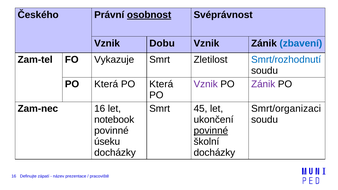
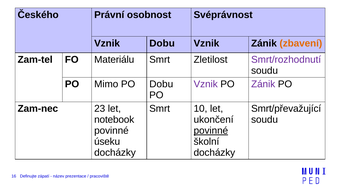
osobnost underline: present -> none (149, 15)
zbavení colour: blue -> orange (301, 43)
Vykazuje: Vykazuje -> Materiálu (114, 60)
Smrt/rozhodnutí colour: blue -> purple (286, 60)
Která: Která -> Mimo (106, 84)
Která: Která -> Dobu (161, 84)
Zam-nec 16: 16 -> 23 (100, 109)
45: 45 -> 10 (200, 109)
Smrt/organizaci: Smrt/organizaci -> Smrt/převažující (286, 109)
